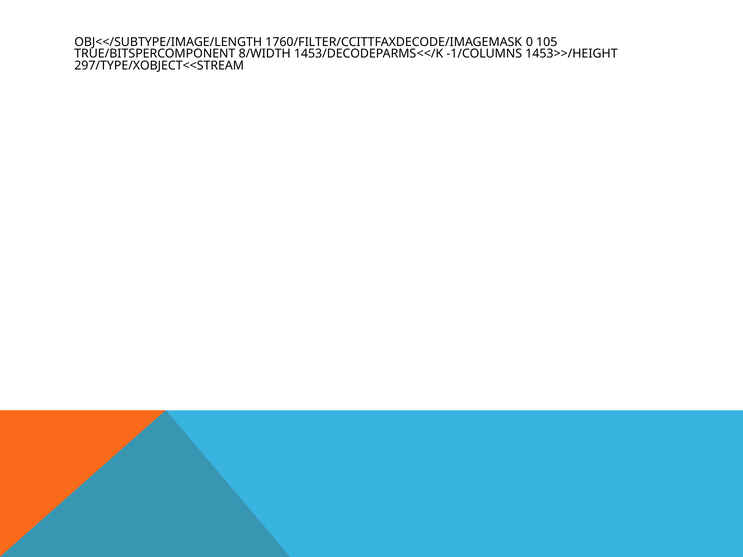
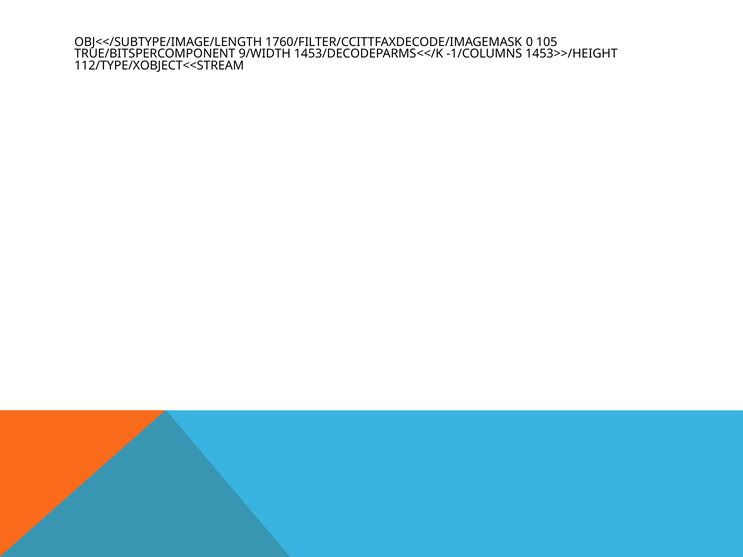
8/WIDTH: 8/WIDTH -> 9/WIDTH (265, 54)
297/TYPE/XOBJECT>>STREAM: 297/TYPE/XOBJECT>>STREAM -> 112/TYPE/XOBJECT>>STREAM (159, 66)
